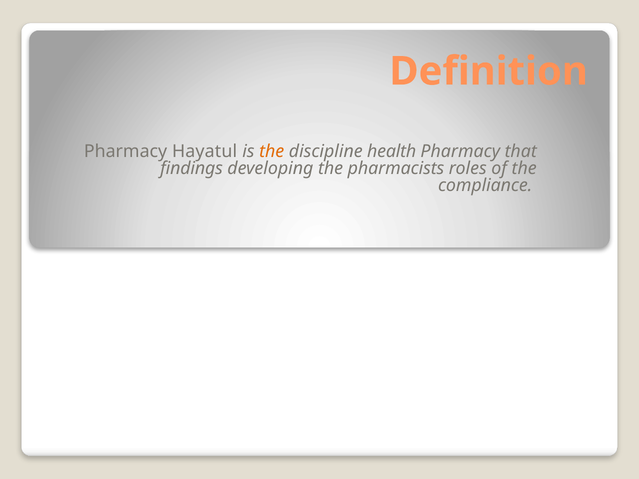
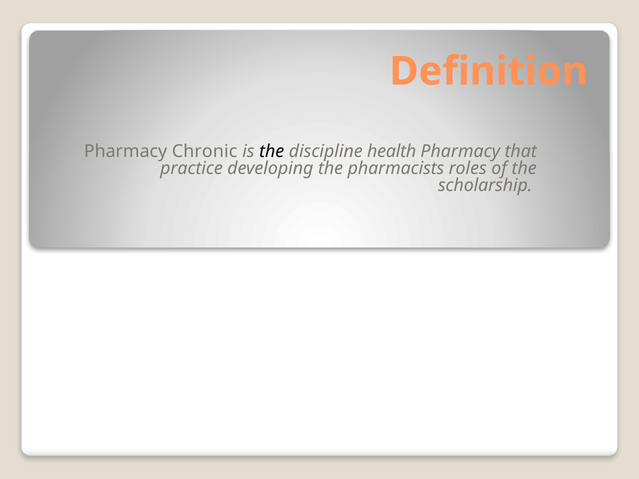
Hayatul: Hayatul -> Chronic (205, 152)
the colour: orange -> black (272, 152)
findings: findings -> practice (191, 169)
compliance: compliance -> scholarship (485, 186)
